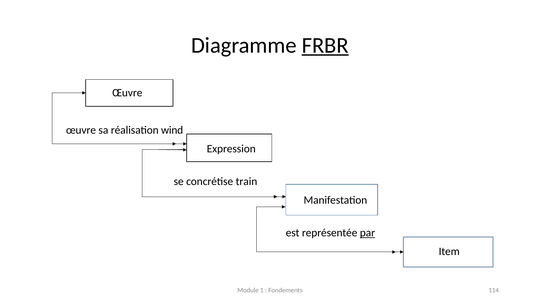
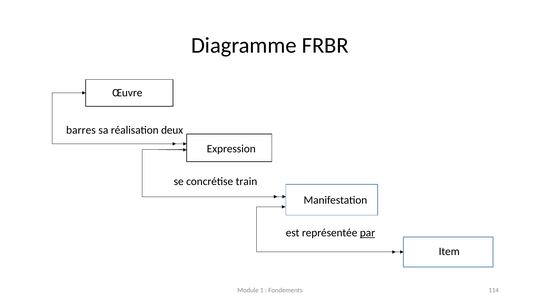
FRBR underline: present -> none (325, 45)
œuvre: œuvre -> barres (81, 130)
wind: wind -> deux (172, 130)
